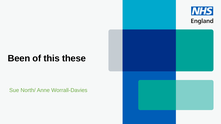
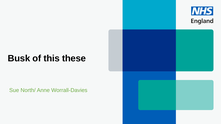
Been: Been -> Busk (19, 59)
